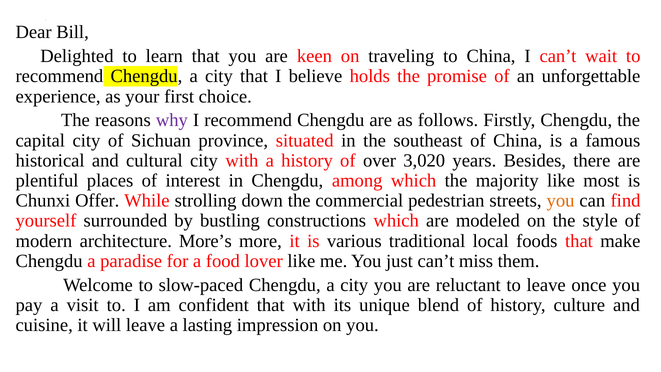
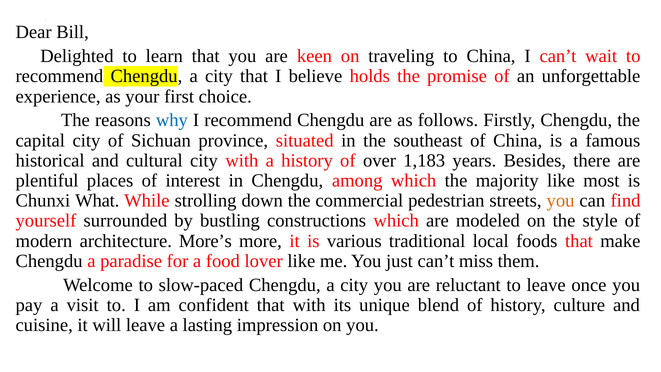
why colour: purple -> blue (172, 120)
3,020: 3,020 -> 1,183 (424, 160)
Offer: Offer -> What (97, 201)
